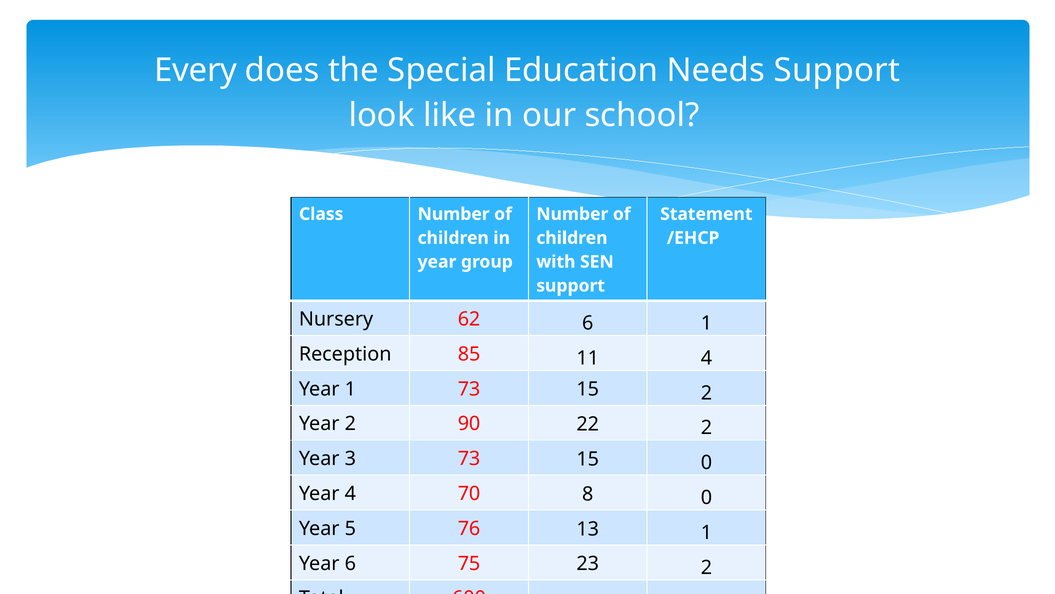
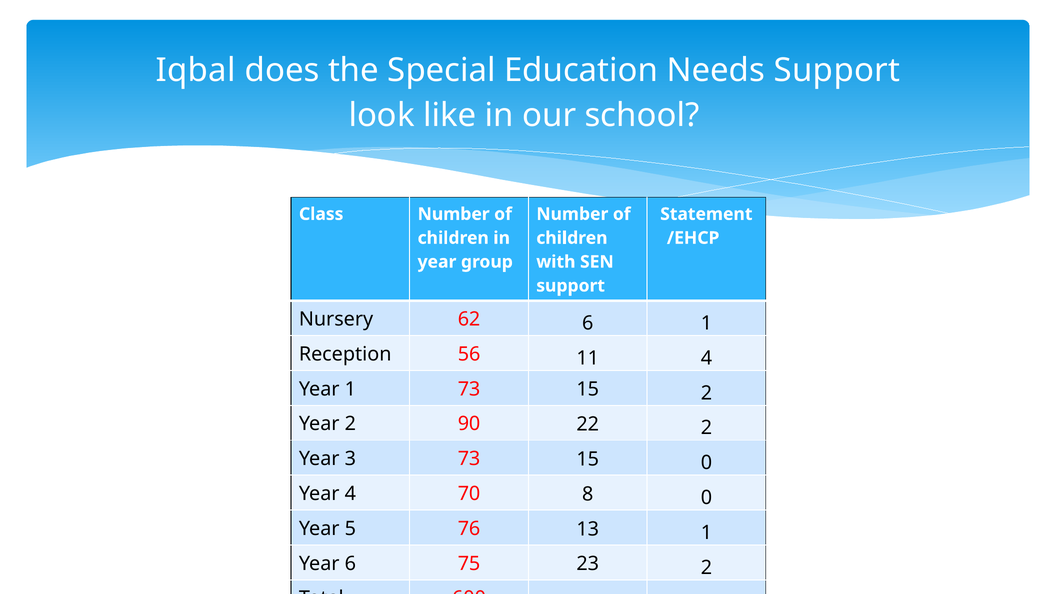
Every: Every -> Iqbal (196, 70)
85: 85 -> 56 (469, 354)
